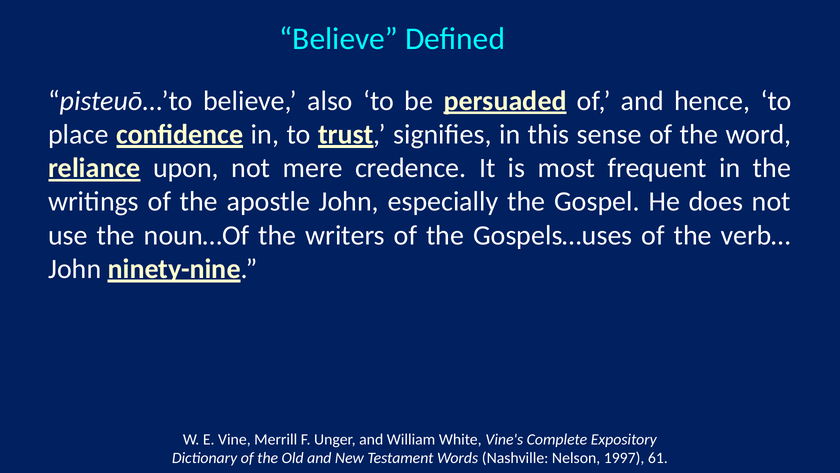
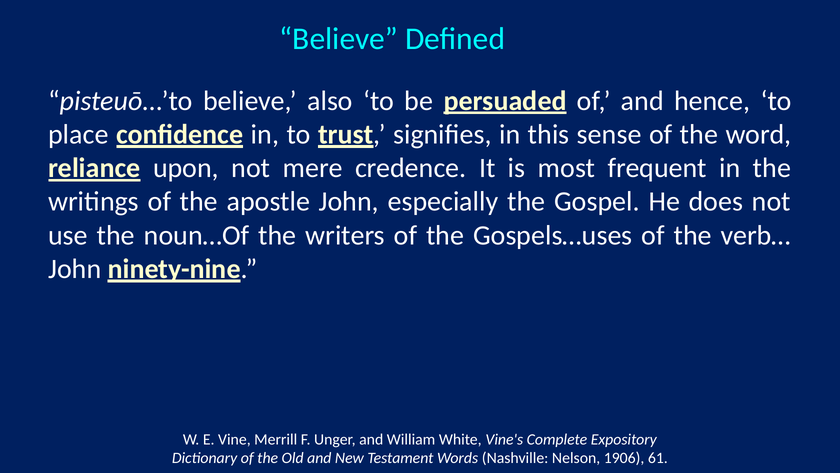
1997: 1997 -> 1906 (624, 458)
